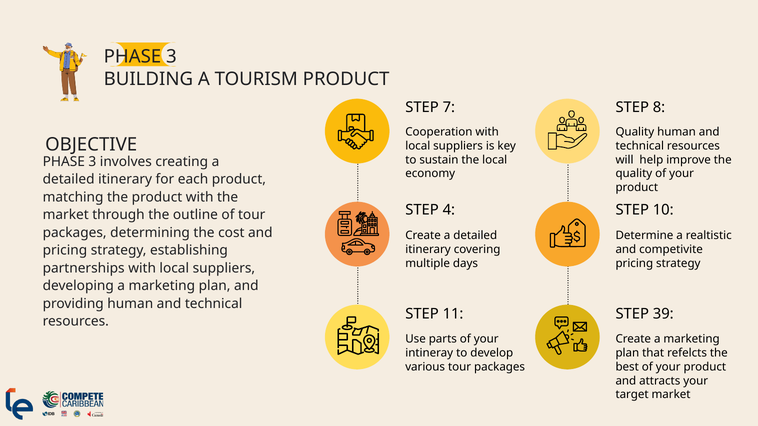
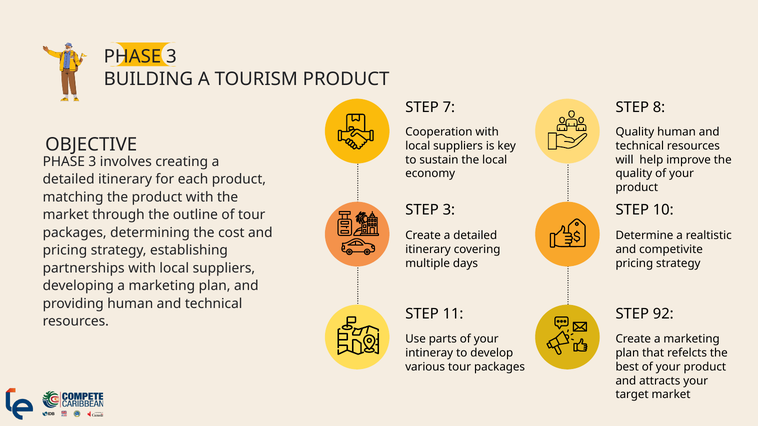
STEP 4: 4 -> 3 (449, 210)
39: 39 -> 92 (663, 314)
